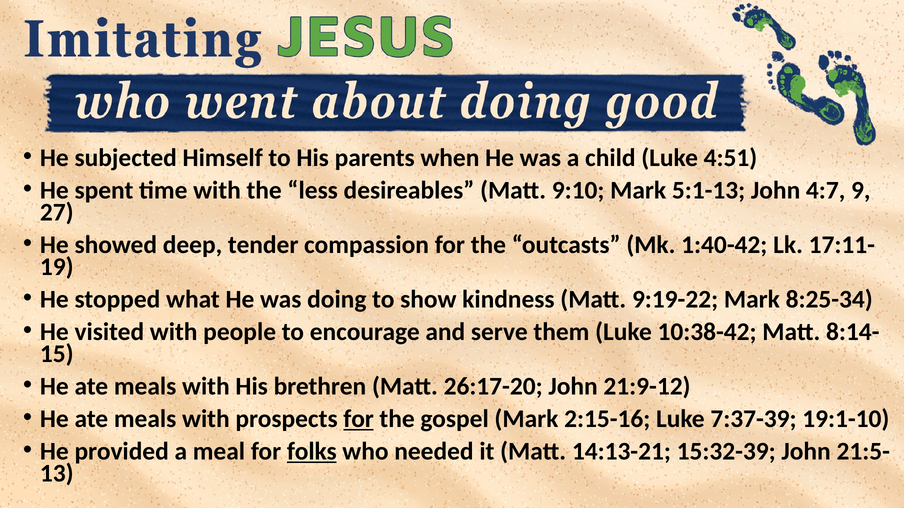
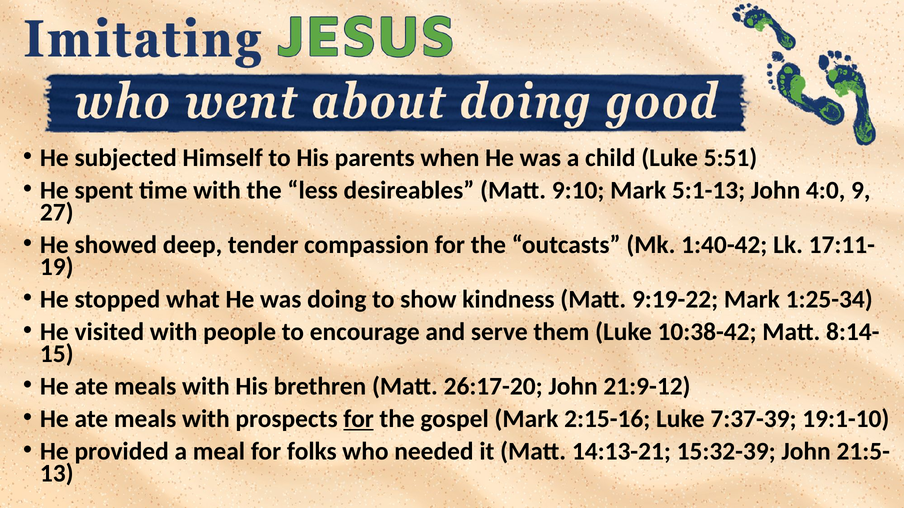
4:51: 4:51 -> 5:51 (730, 158)
4:7: 4:7 -> 4:0 (826, 191)
8:25-34: 8:25-34 -> 1:25-34 (829, 300)
folks underline: present -> none (312, 452)
